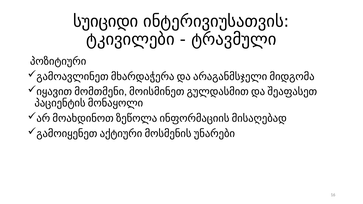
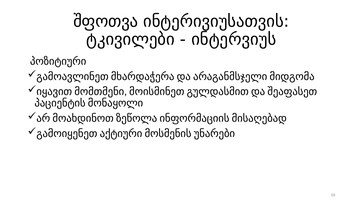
სუიციდი: სუიციდი -> შფოთვა (106, 22)
ტრავმული: ტრავმული -> ინტერვიუს (234, 39)
